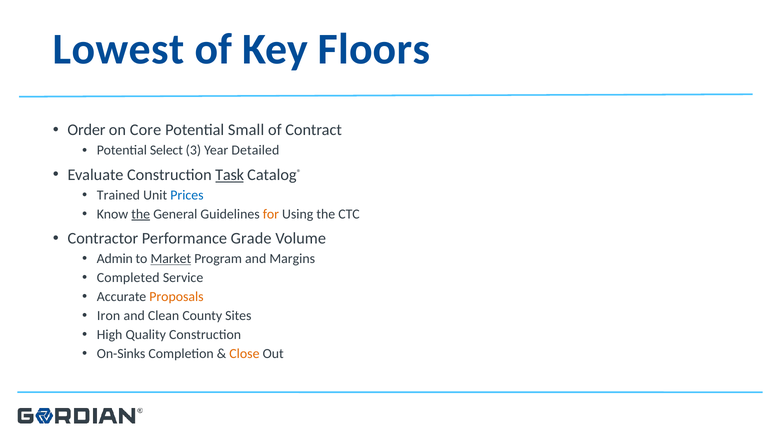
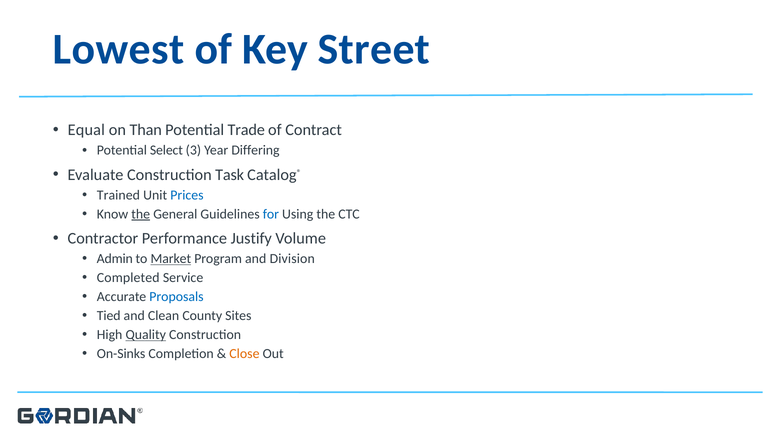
Floors: Floors -> Street (374, 49)
Order: Order -> Equal (86, 130)
Core: Core -> Than (146, 130)
Small: Small -> Trade (246, 130)
Detailed: Detailed -> Differing (255, 150)
Task underline: present -> none (230, 175)
for colour: orange -> blue (271, 214)
Grade: Grade -> Justify (251, 238)
Margins: Margins -> Division (292, 259)
Proposals colour: orange -> blue (176, 297)
Iron: Iron -> Tied (109, 316)
Quality underline: none -> present (146, 335)
